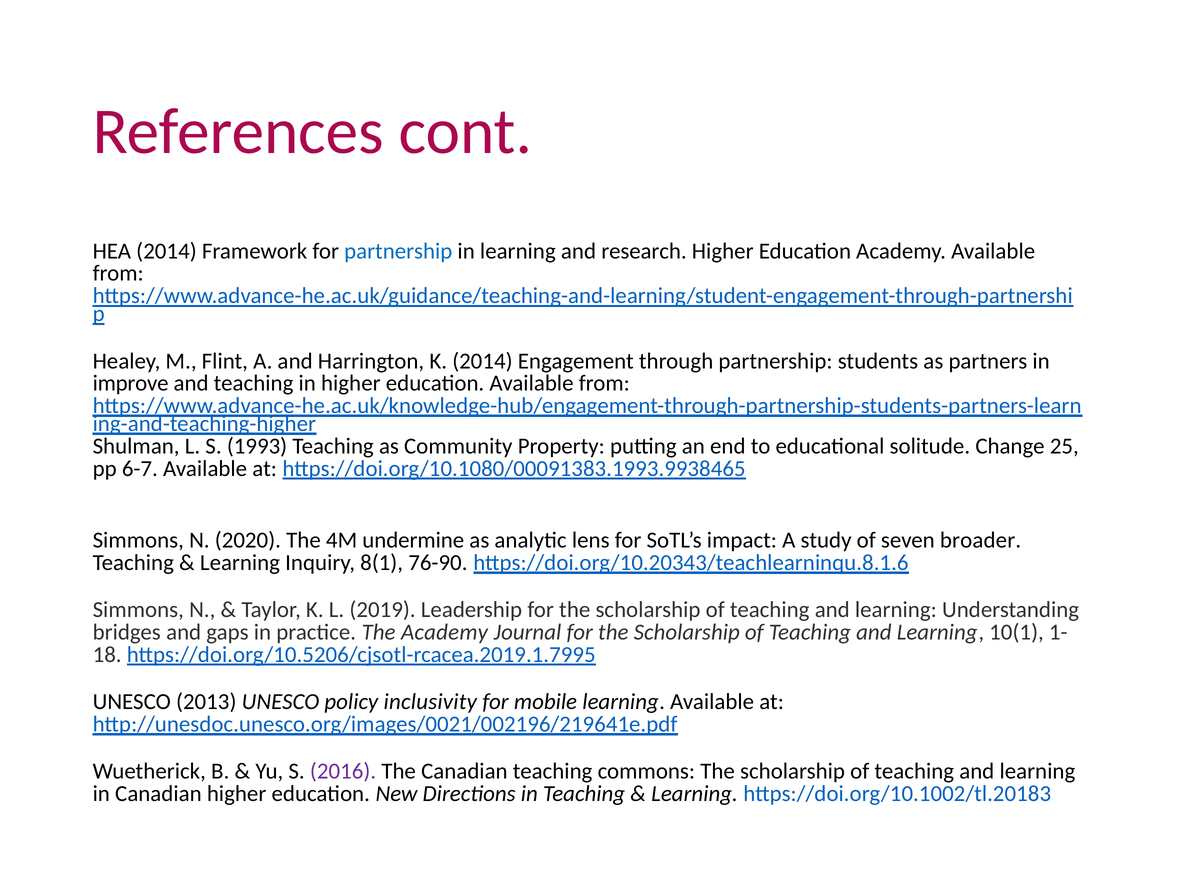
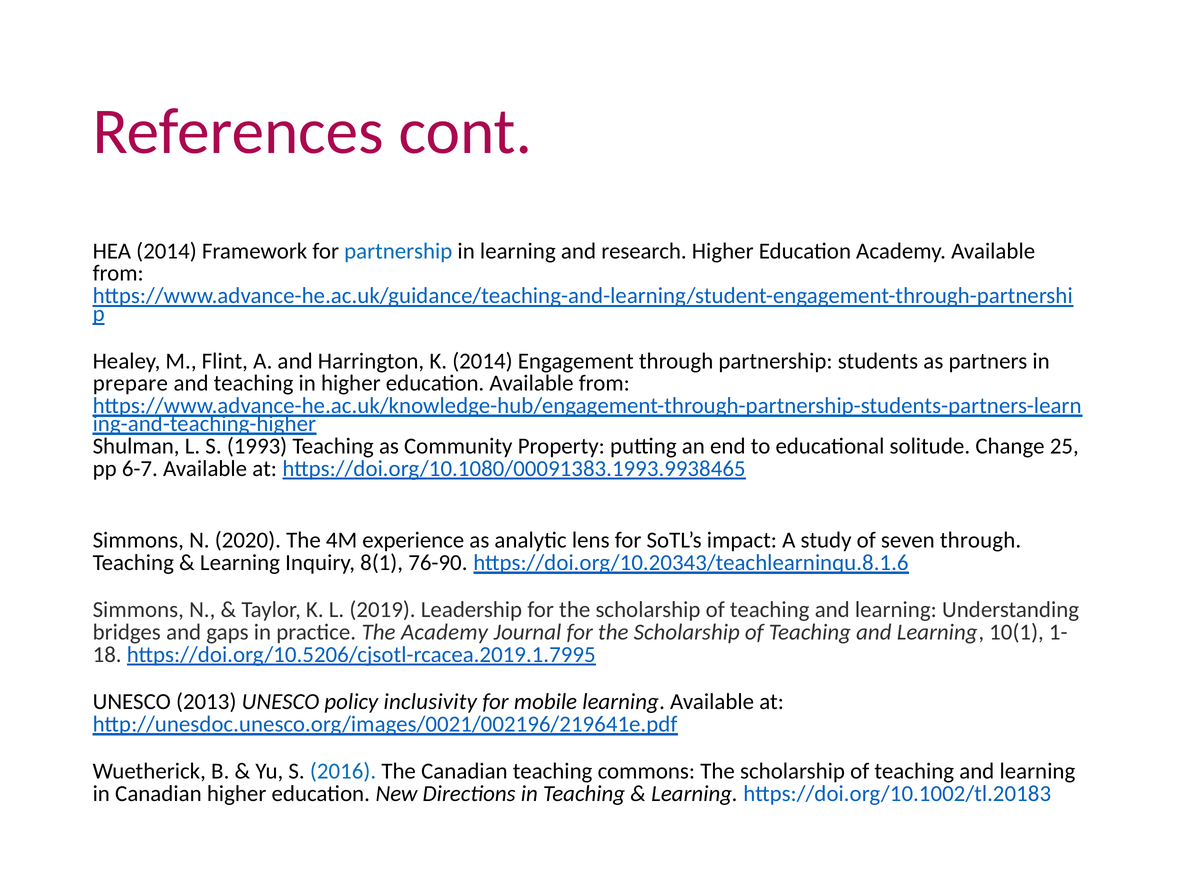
improve: improve -> prepare (130, 383)
undermine: undermine -> experience (413, 540)
seven broader: broader -> through (981, 540)
2016 colour: purple -> blue (343, 771)
